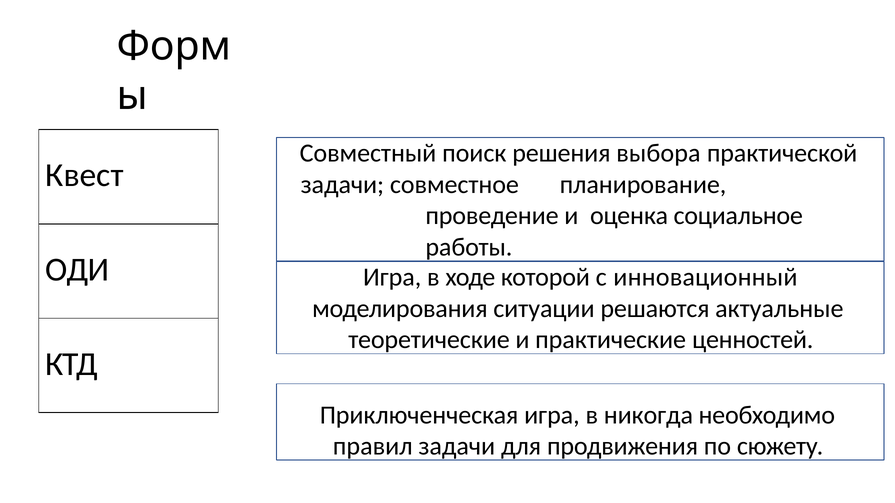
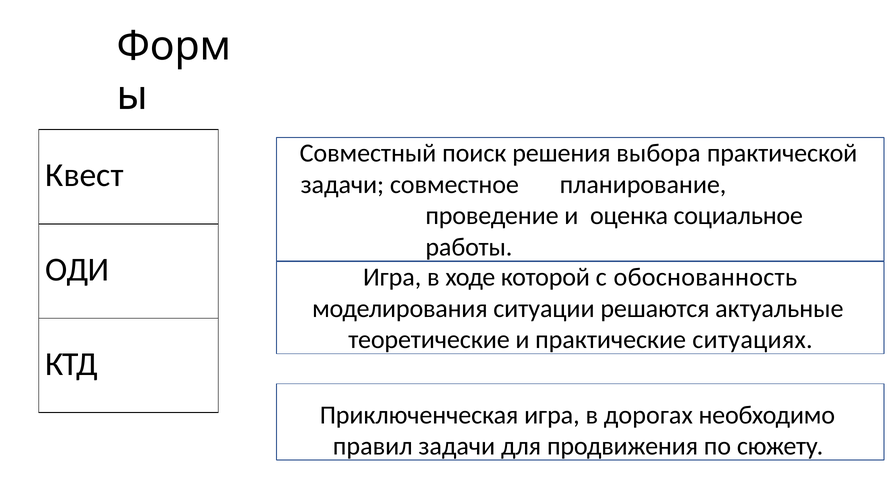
инновационный: инновационный -> обоснованность (705, 277)
ценностей: ценностей -> ситуациях (752, 340)
никогда: никогда -> дорогах (648, 415)
